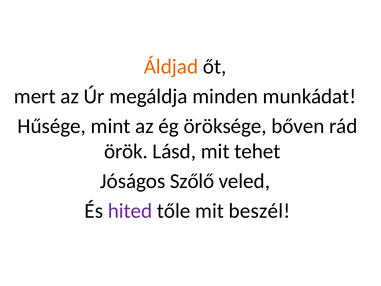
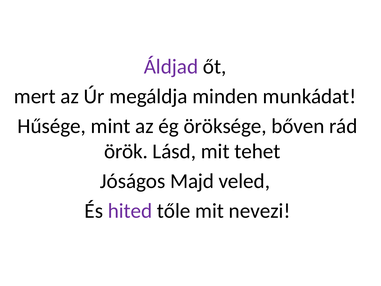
Áldjad colour: orange -> purple (171, 67)
Szőlő: Szőlő -> Majd (192, 181)
beszél: beszél -> nevezi (260, 211)
